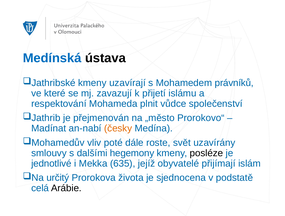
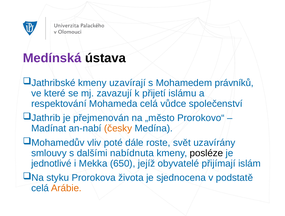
Medínská colour: blue -> purple (52, 58)
Mohameda plnit: plnit -> celá (149, 104)
hegemony: hegemony -> nabídnuta (132, 154)
635: 635 -> 650 (123, 164)
určitý: určitý -> styku (58, 178)
Arábie colour: black -> orange (66, 189)
